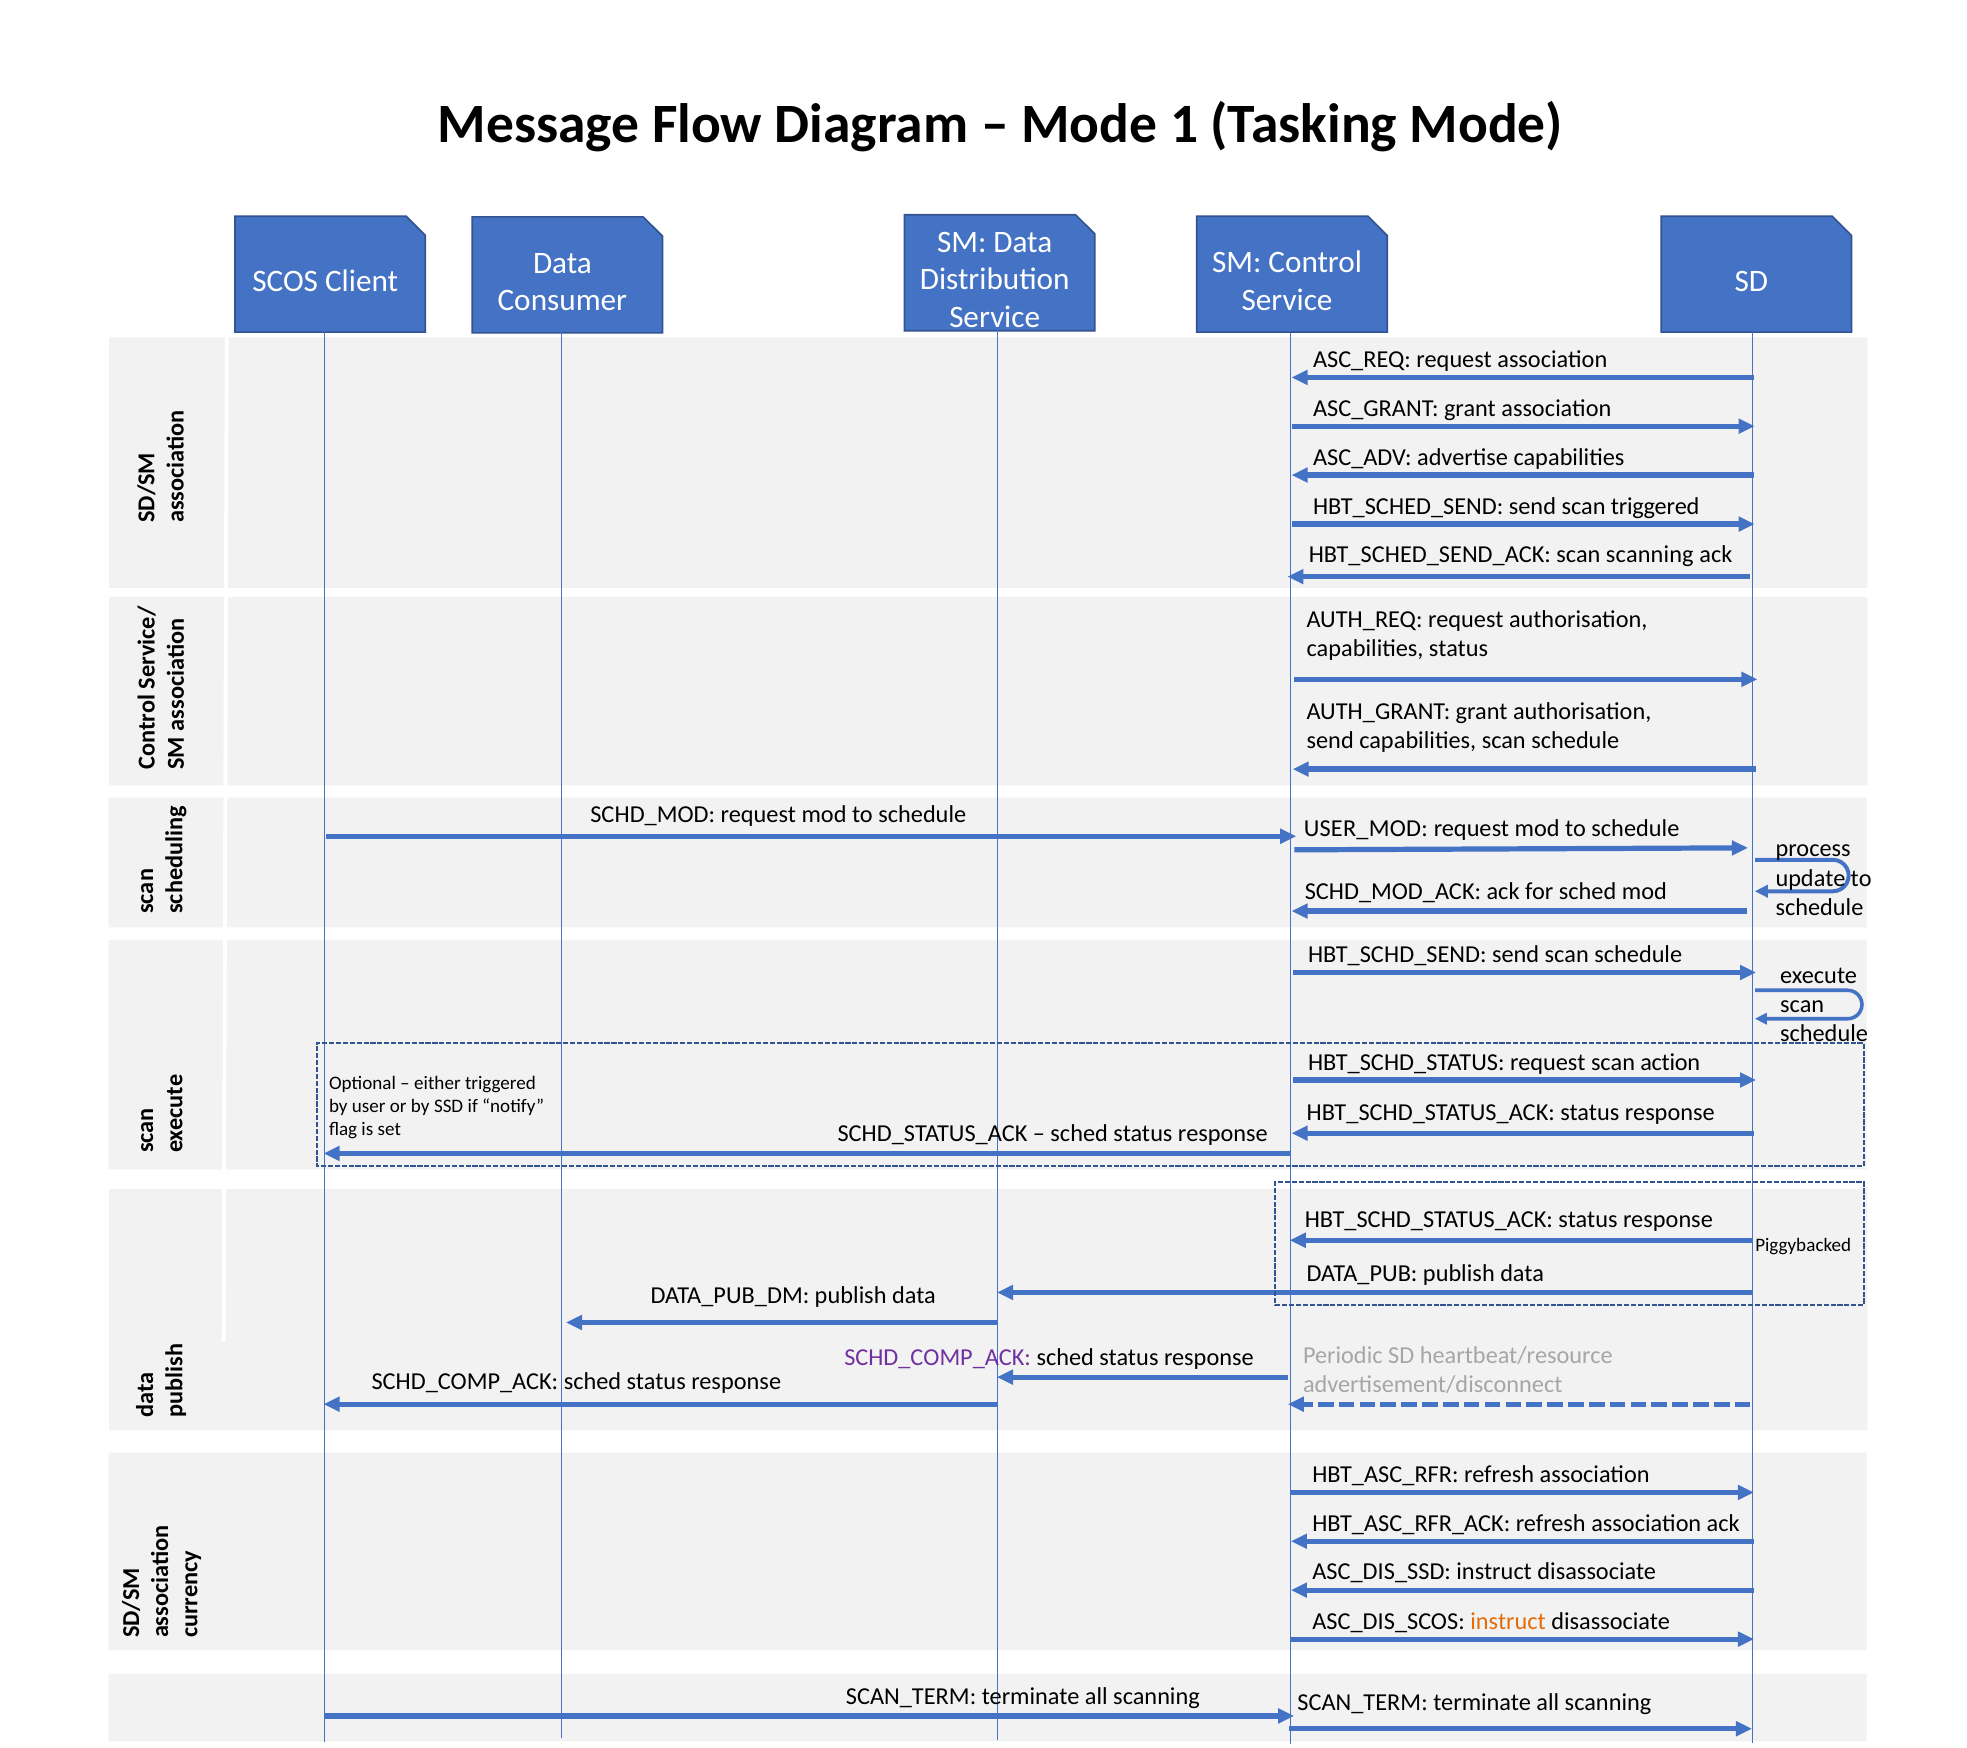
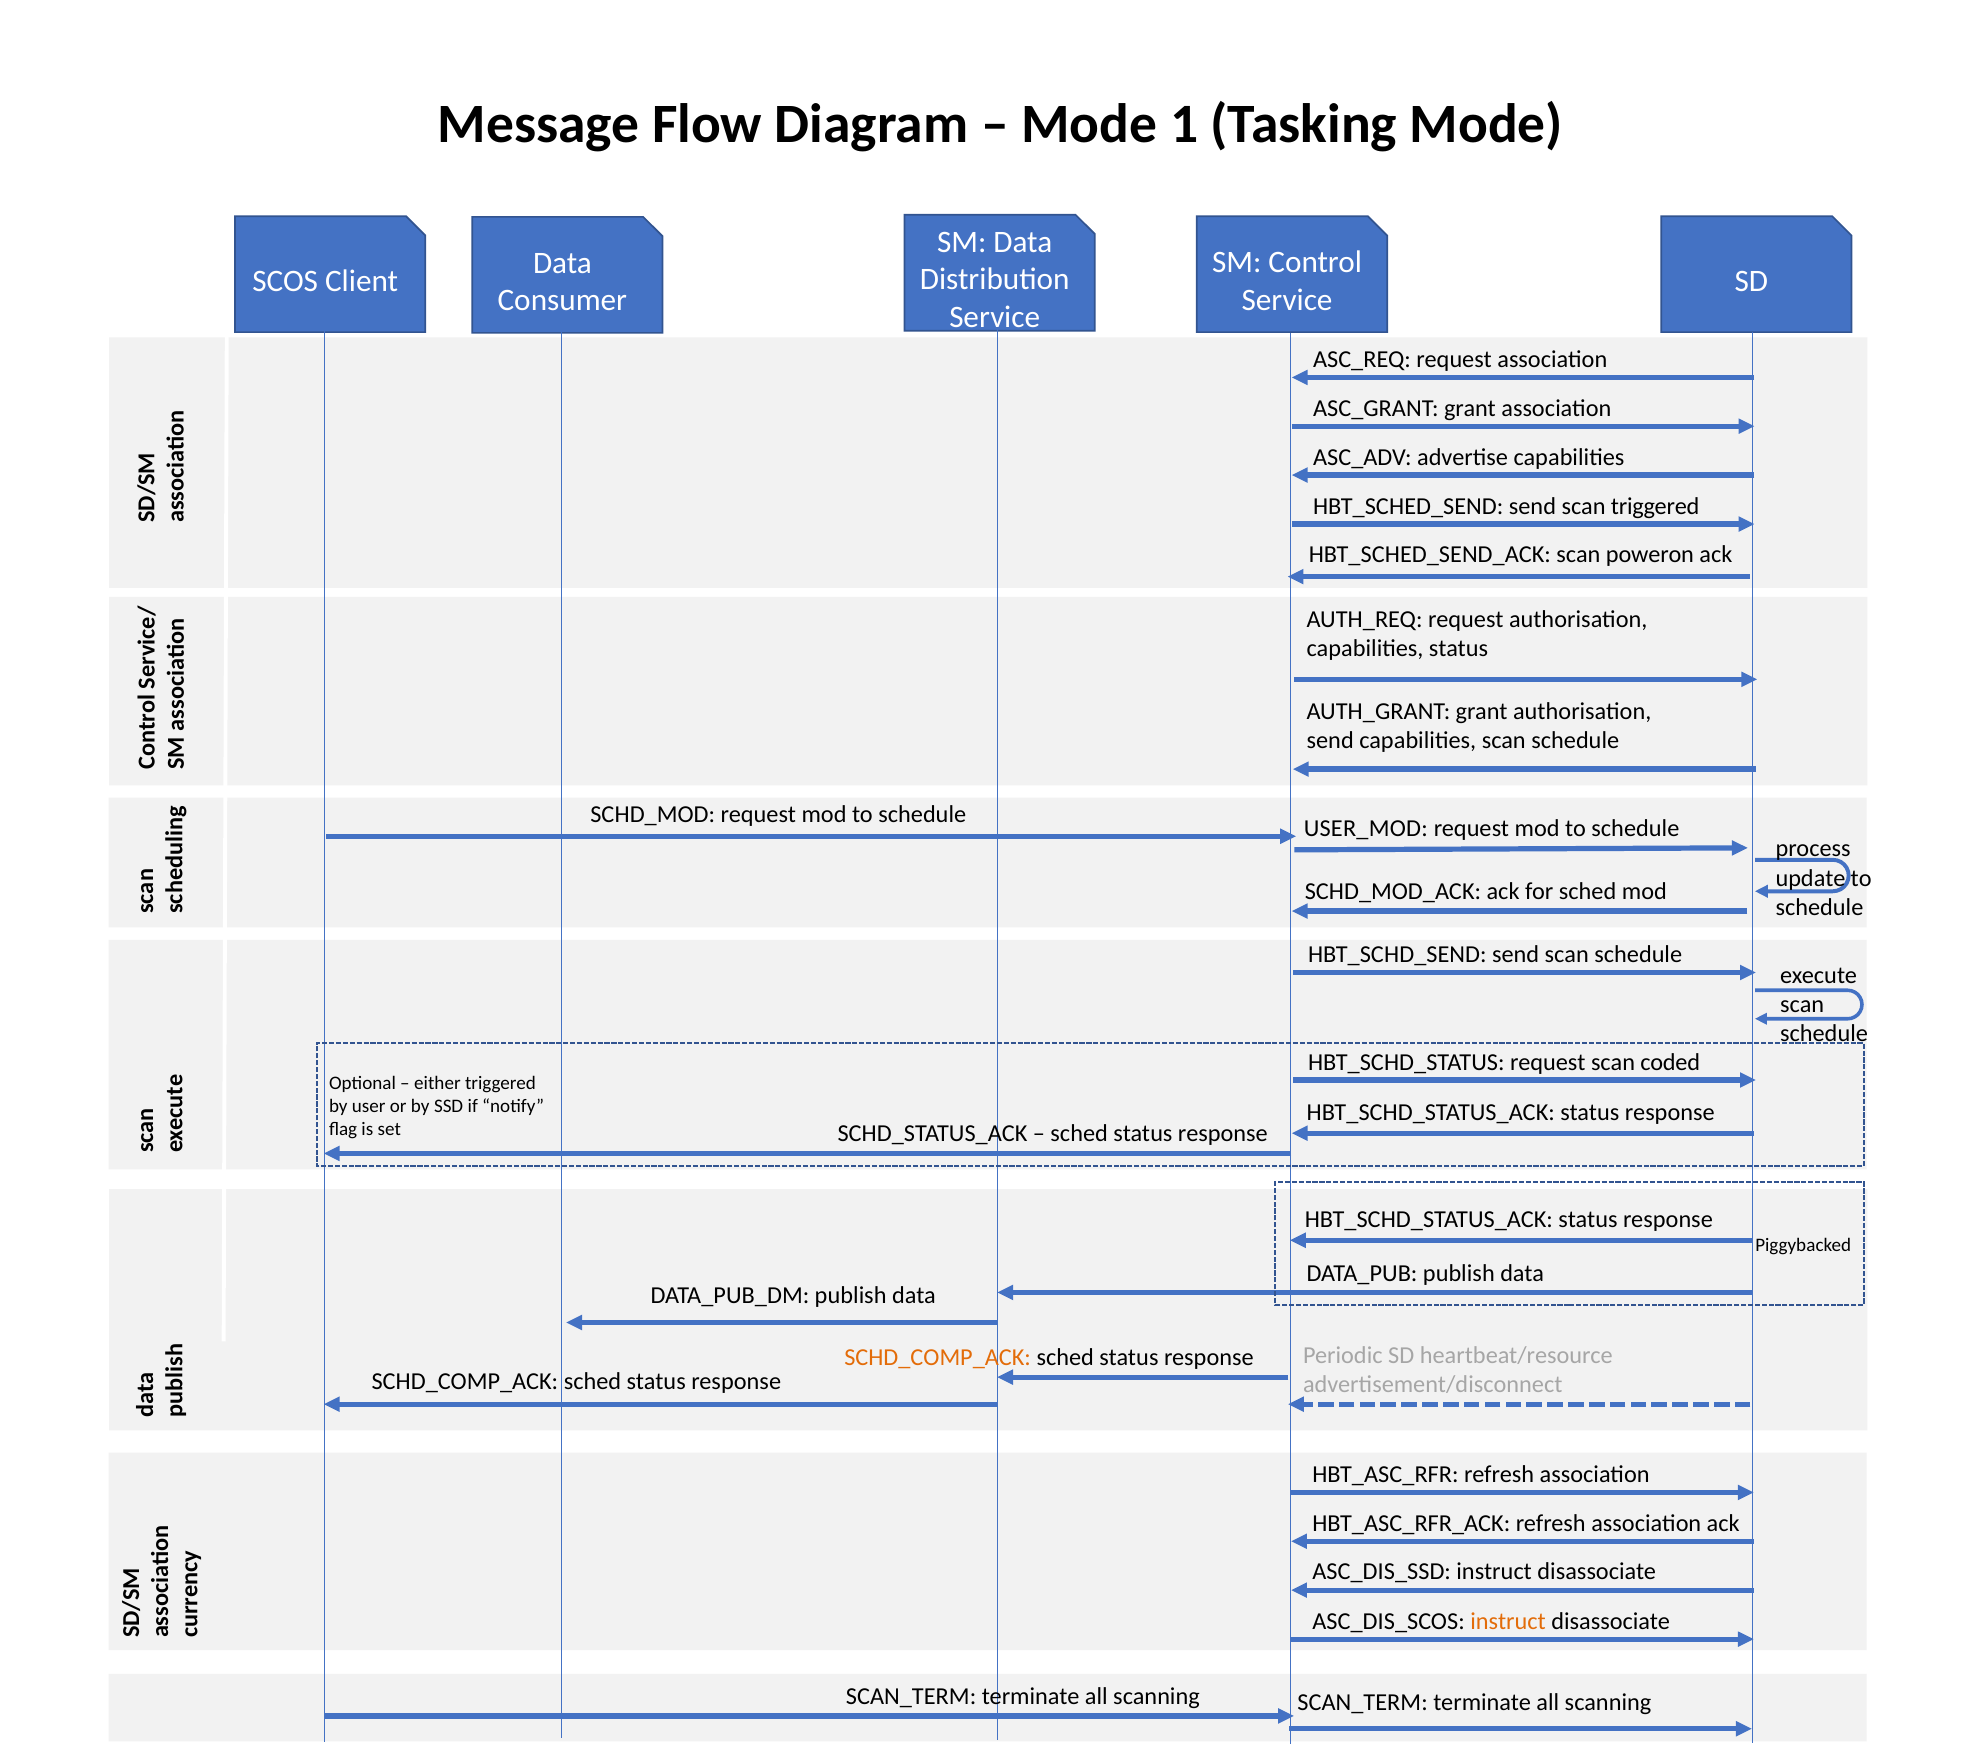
scan scanning: scanning -> poweron (1650, 554)
action: action -> coded (1670, 1062)
SCHD_COMP_ACK colour: purple -> orange (938, 1358)
